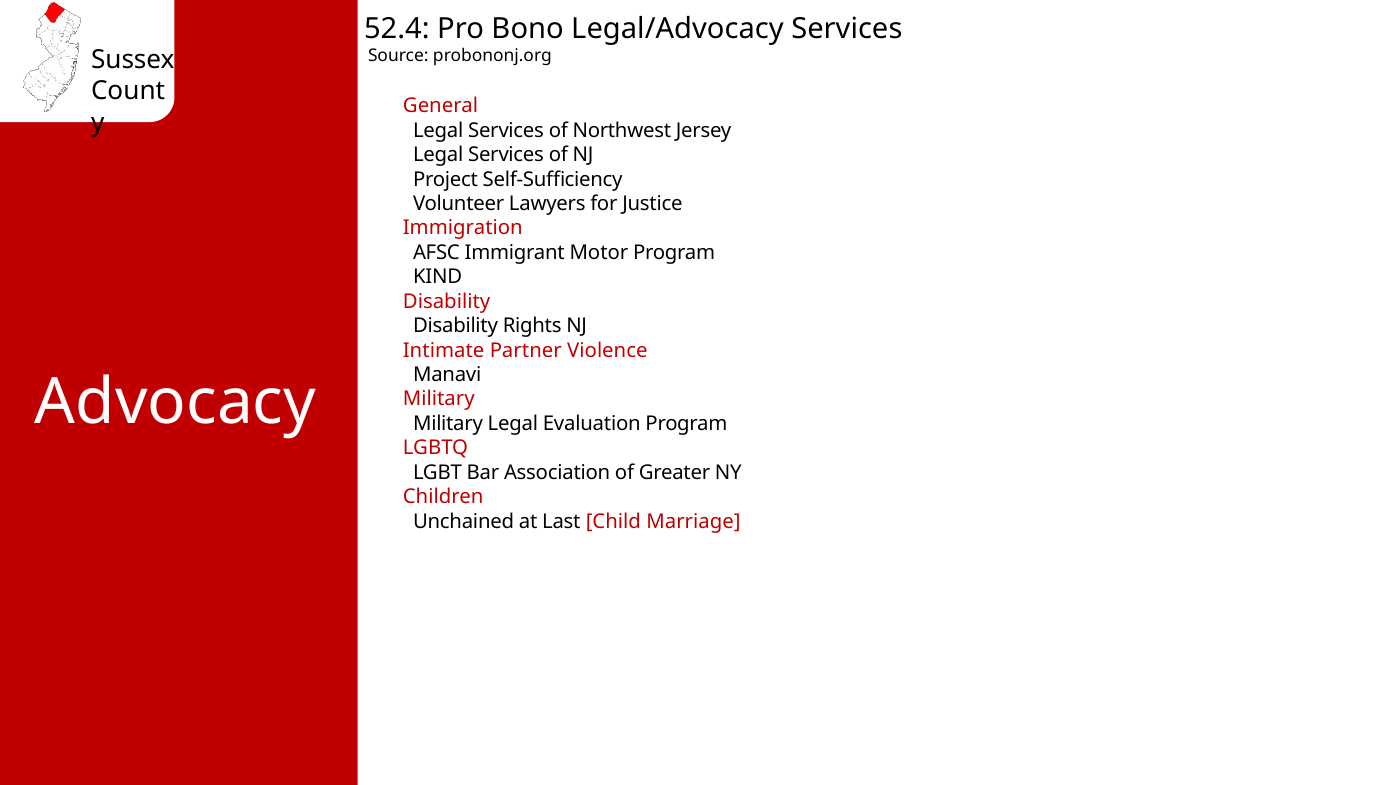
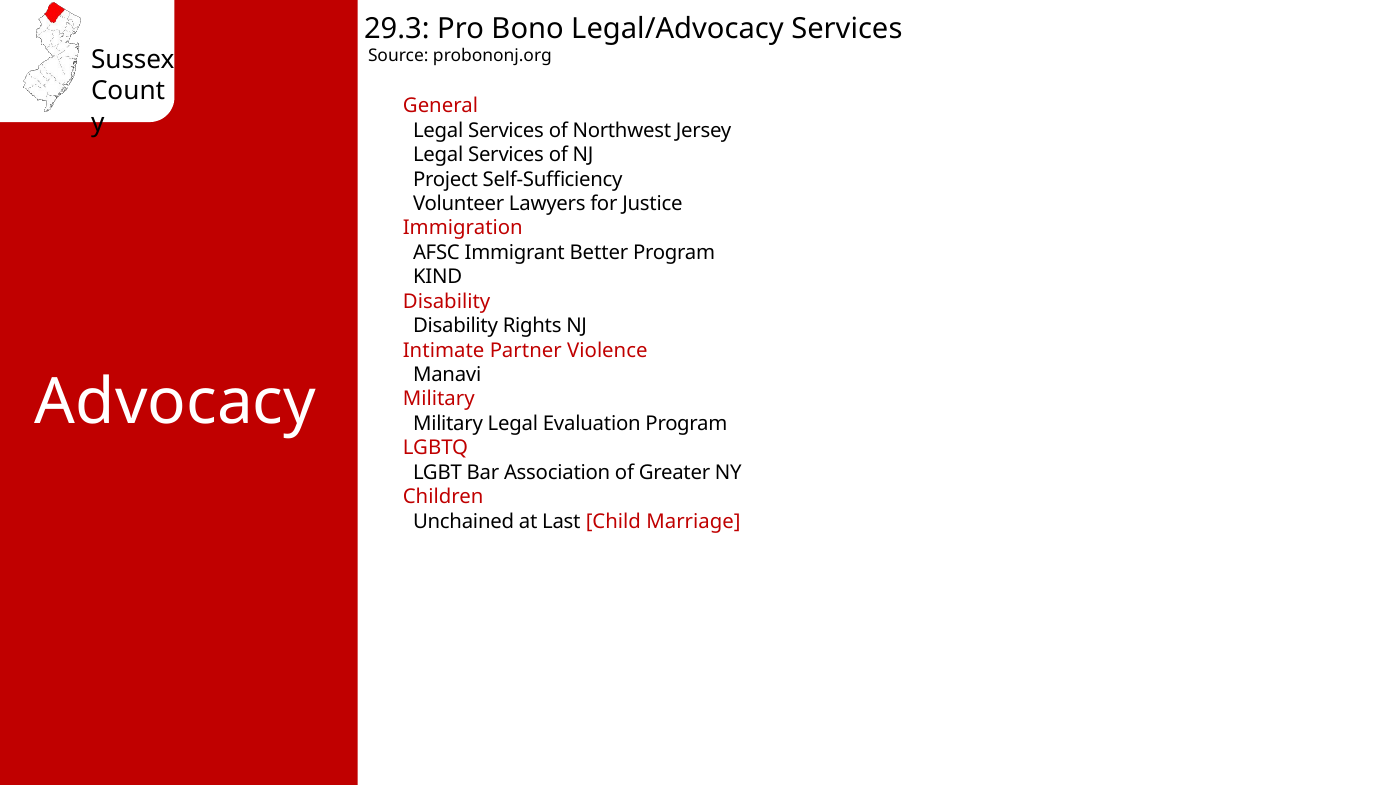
52.4: 52.4 -> 29.3 (397, 29)
Motor: Motor -> Better (599, 253)
